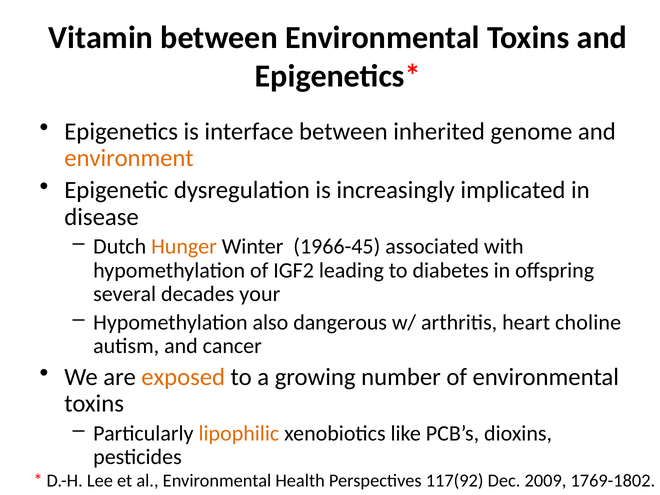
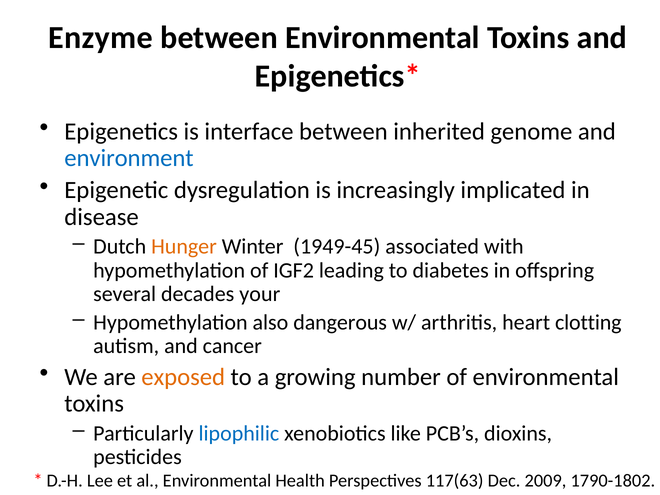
Vitamin: Vitamin -> Enzyme (101, 38)
environment colour: orange -> blue (129, 158)
1966-45: 1966-45 -> 1949-45 (337, 247)
choline: choline -> clotting (588, 322)
lipophilic colour: orange -> blue (239, 433)
117(92: 117(92 -> 117(63 (455, 481)
1769-1802: 1769-1802 -> 1790-1802 (613, 481)
